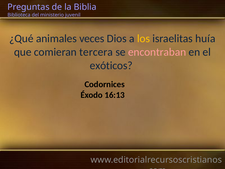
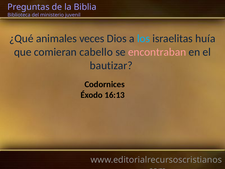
los colour: yellow -> light blue (143, 39)
tercera: tercera -> cabello (96, 52)
exóticos: exóticos -> bautizar (111, 66)
